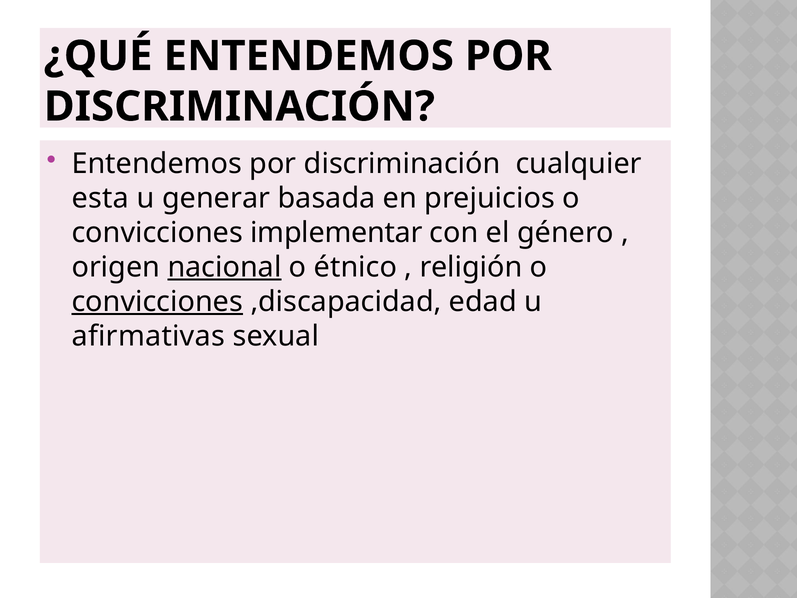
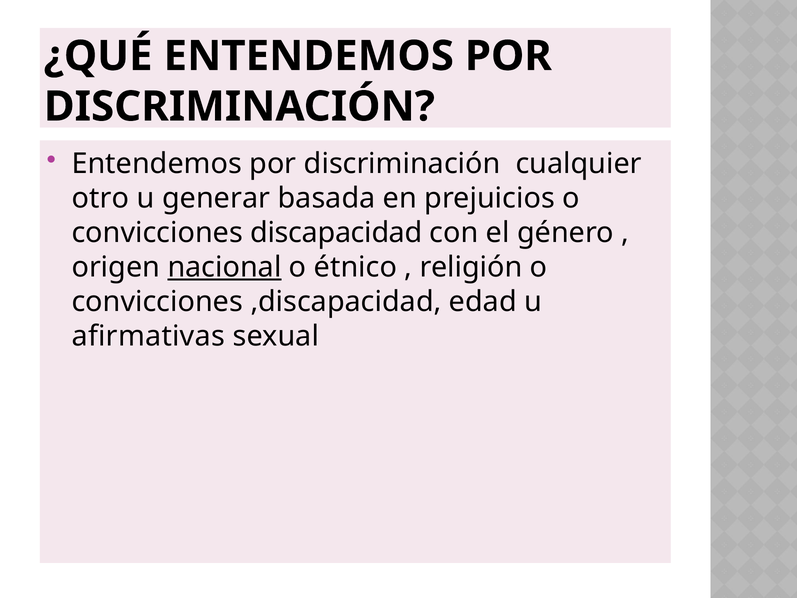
esta: esta -> otro (100, 198)
implementar: implementar -> discapacidad (336, 233)
convicciones underline: present -> none (157, 302)
